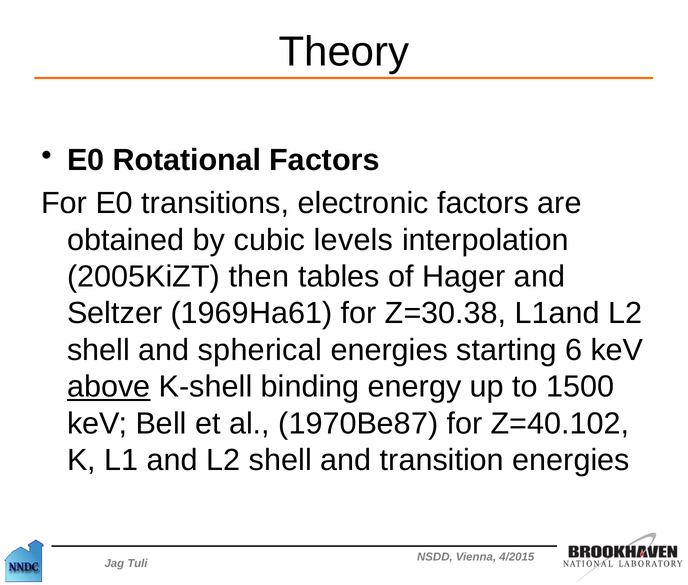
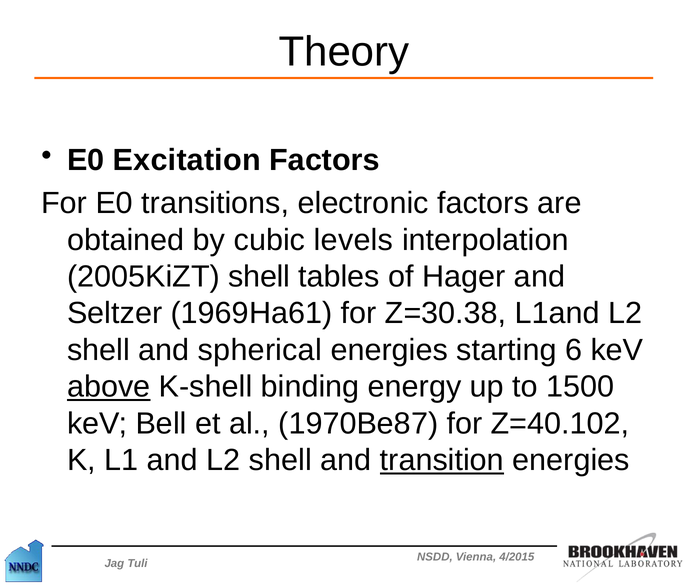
Rotational: Rotational -> Excitation (187, 160)
2005KiZT then: then -> shell (259, 277)
transition underline: none -> present (442, 460)
